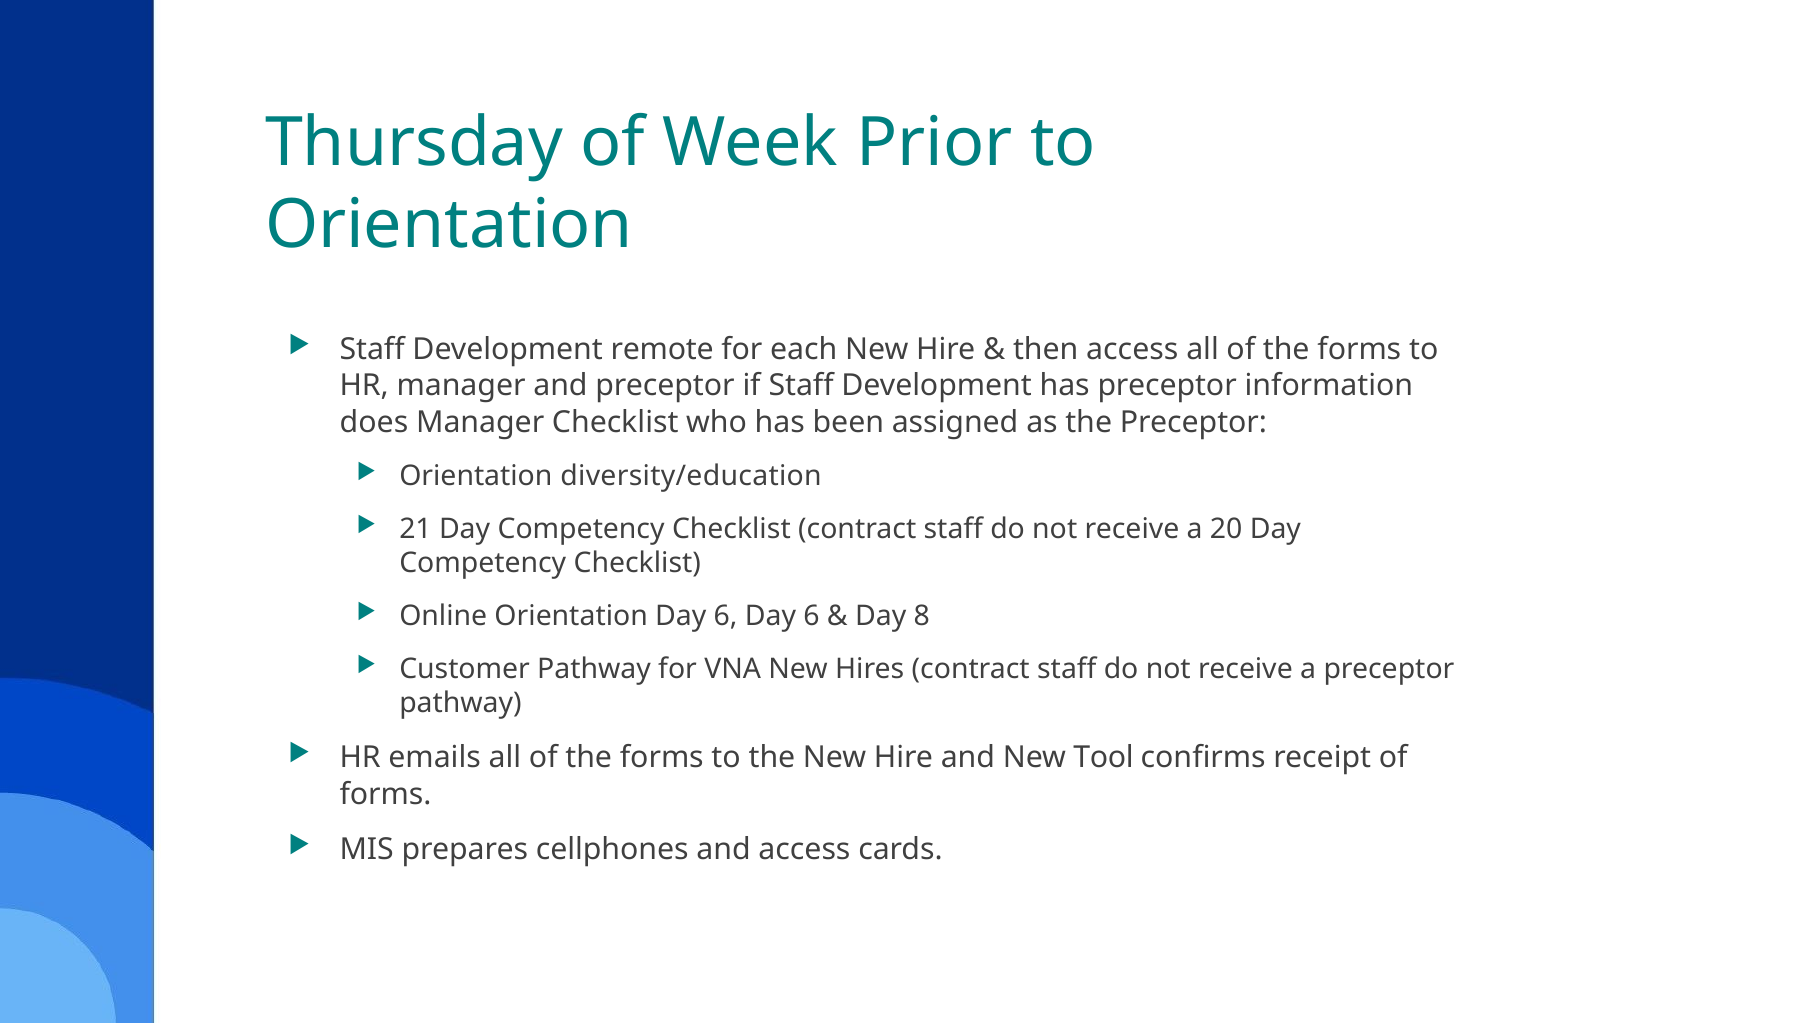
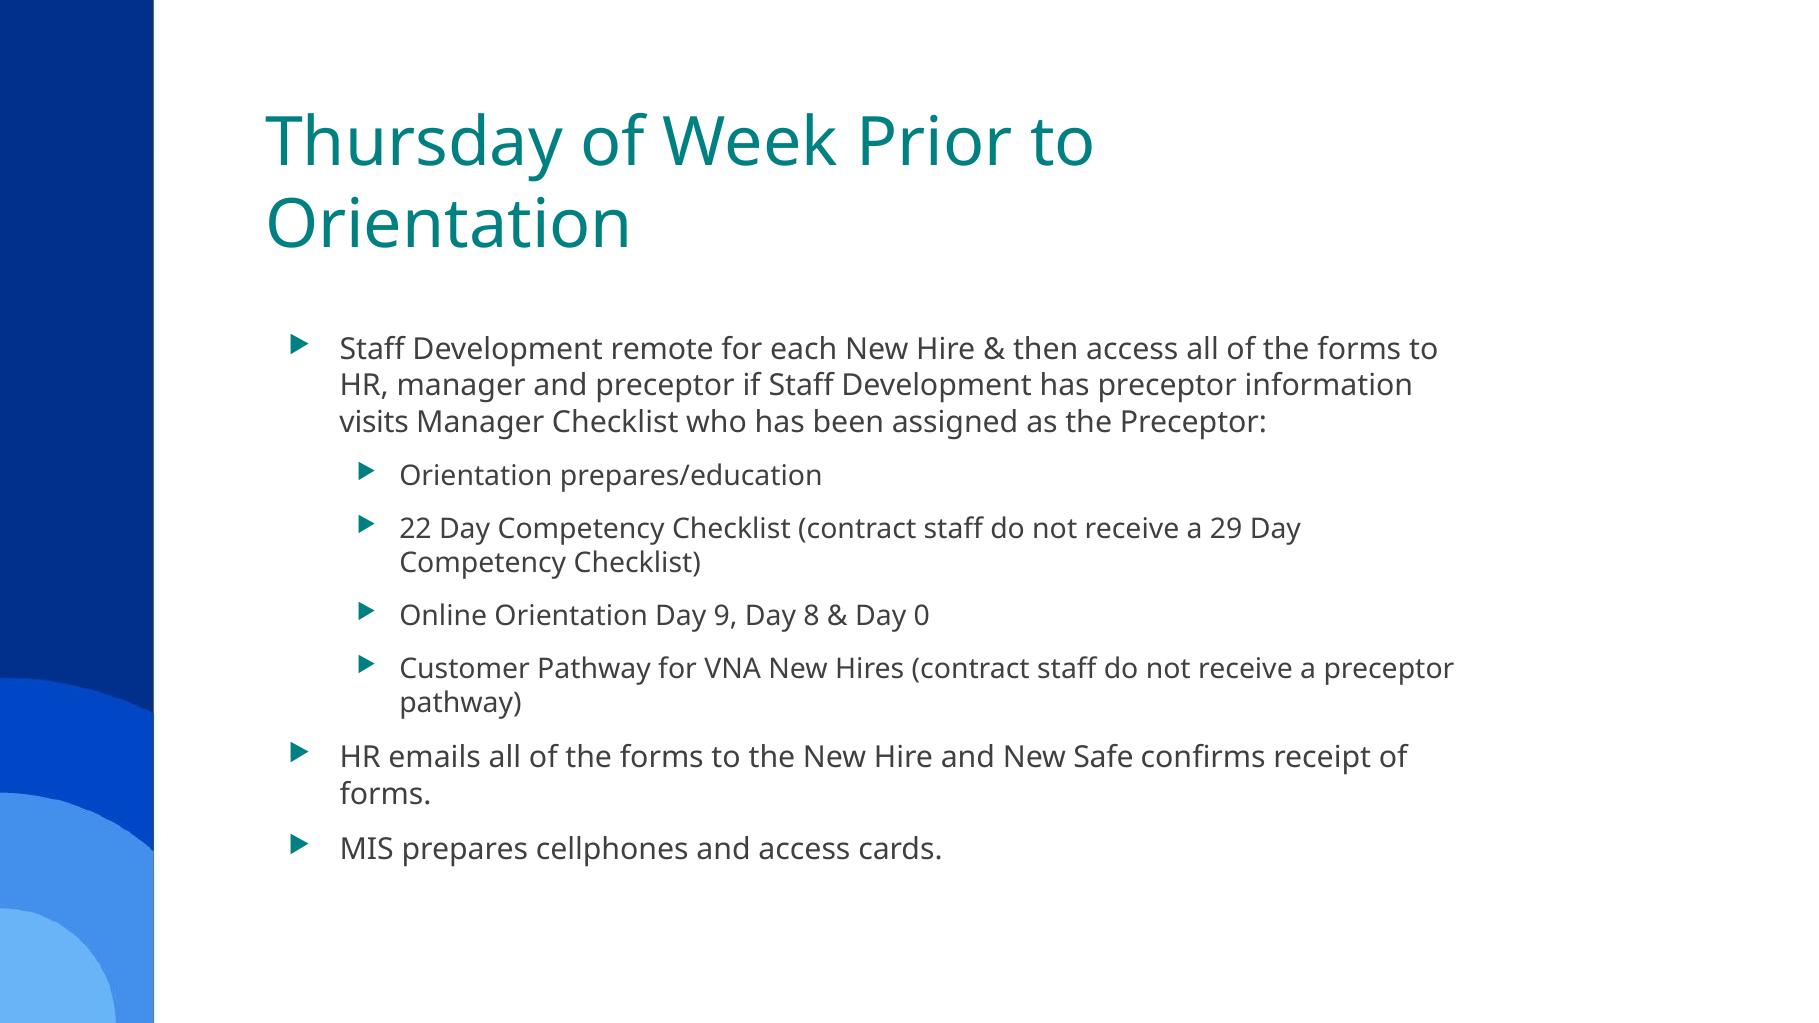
does: does -> visits (374, 422)
diversity/education: diversity/education -> prepares/education (691, 476)
21: 21 -> 22 (416, 529)
20: 20 -> 29 (1226, 529)
Orientation Day 6: 6 -> 9 (726, 617)
6: 6 -> 8 (811, 617)
8: 8 -> 0 (922, 617)
Tool: Tool -> Safe (1103, 758)
